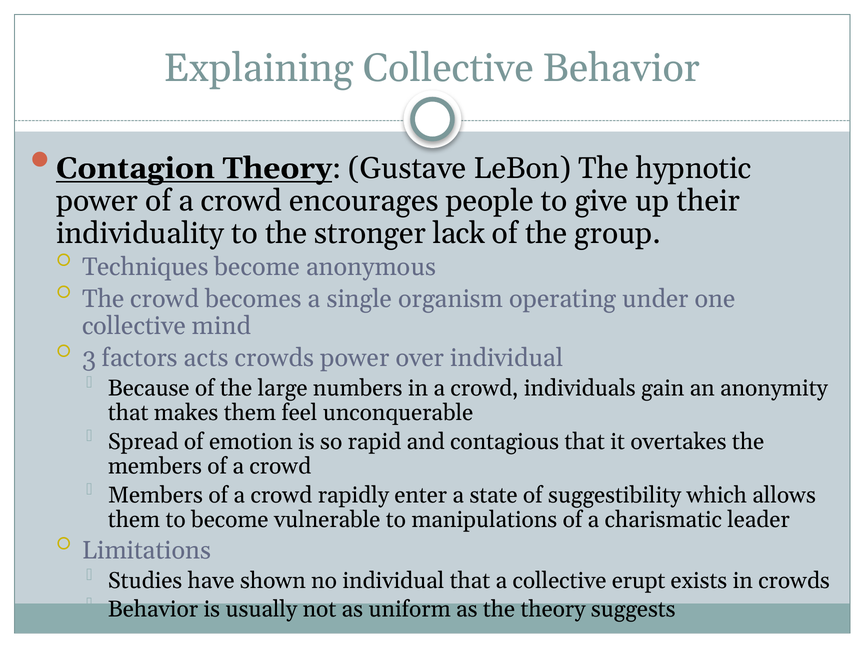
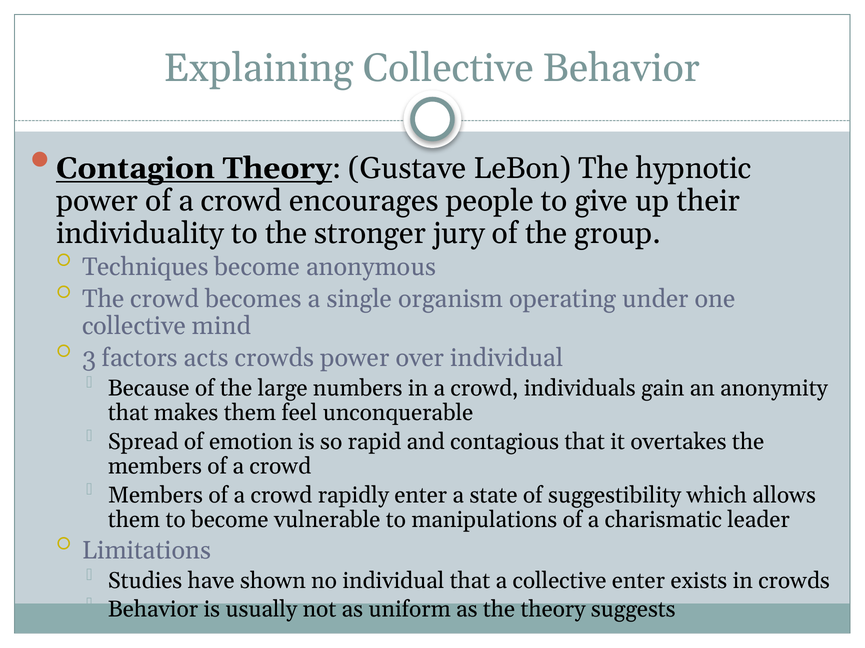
lack: lack -> jury (459, 233)
collective erupt: erupt -> enter (638, 581)
